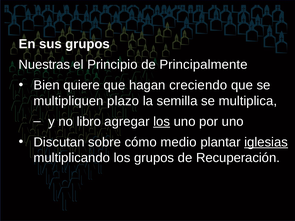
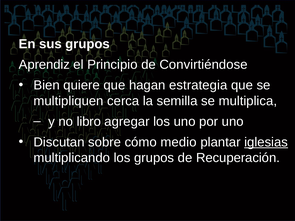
Nuestras: Nuestras -> Aprendiz (44, 65)
Principalmente: Principalmente -> Convirtiéndose (203, 65)
creciendo: creciendo -> estrategia (198, 85)
plazo: plazo -> cerca (123, 101)
los underline: present -> none (162, 122)
